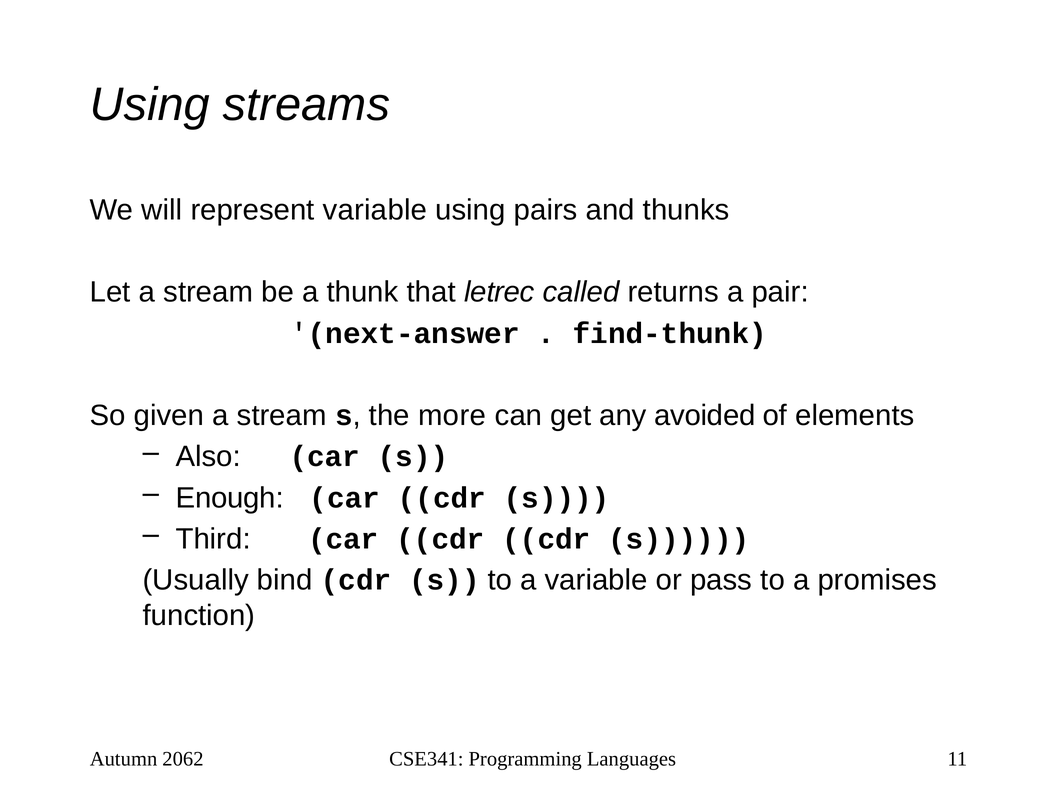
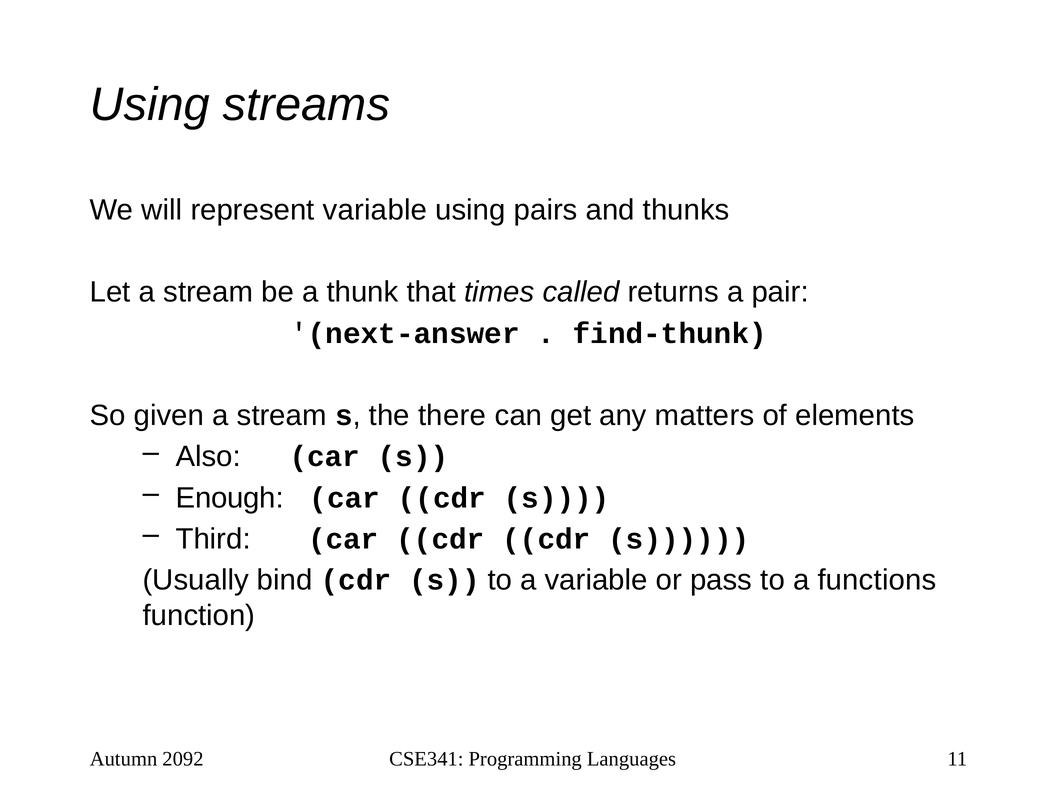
letrec: letrec -> times (499, 292)
more: more -> there (452, 416)
avoided: avoided -> matters (705, 416)
promises: promises -> functions (877, 580)
2062: 2062 -> 2092 (183, 759)
